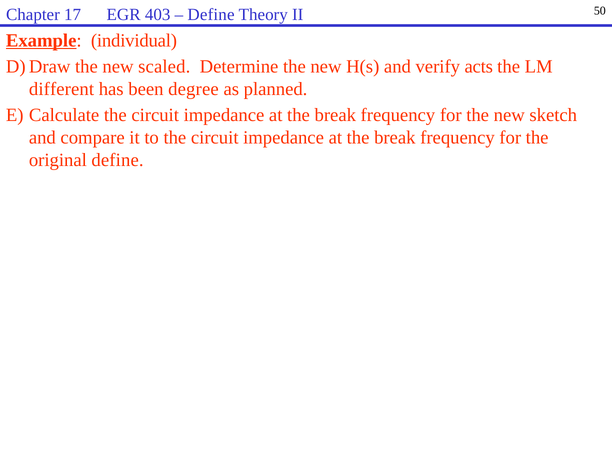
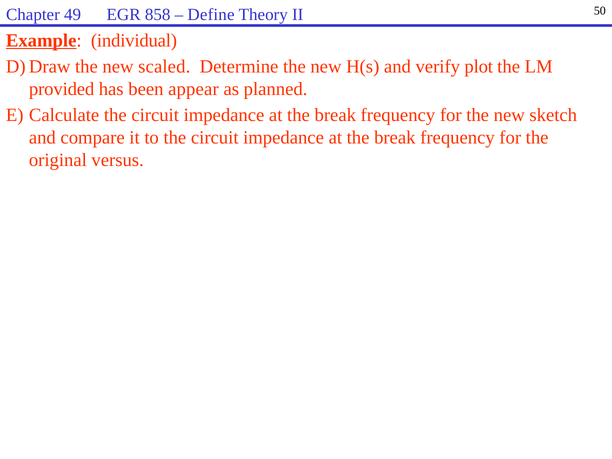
17: 17 -> 49 (73, 14)
403: 403 -> 858 (158, 14)
acts: acts -> plot (479, 67)
different: different -> provided (62, 89)
degree: degree -> appear (193, 89)
original define: define -> versus (118, 160)
